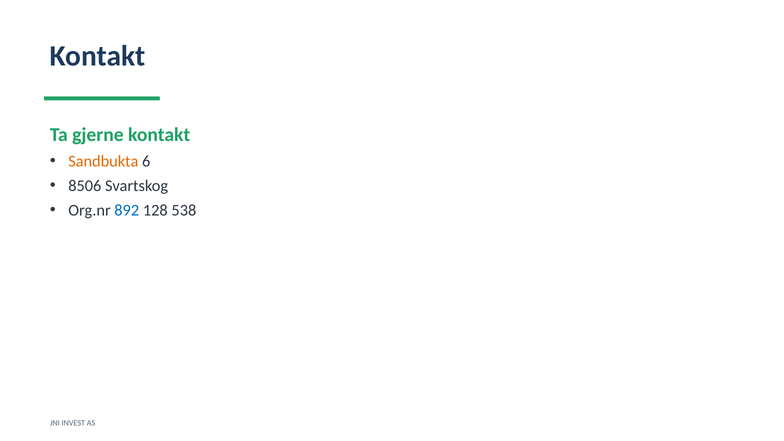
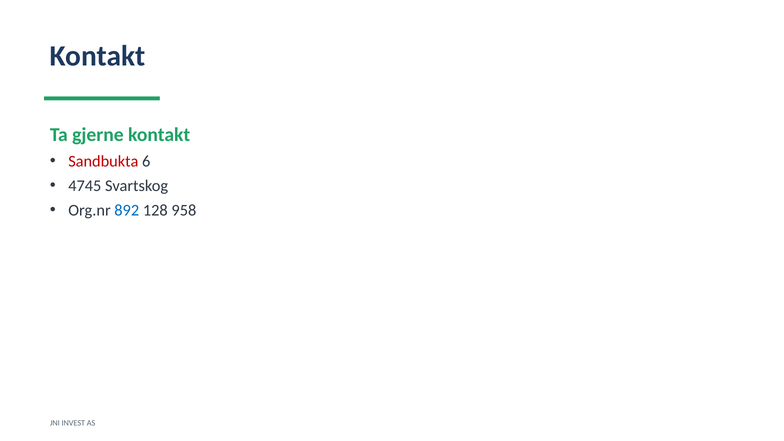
Sandbukta colour: orange -> red (103, 161)
8506: 8506 -> 4745 (85, 186)
538: 538 -> 958 (184, 210)
